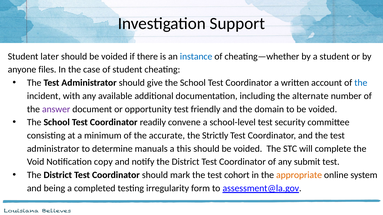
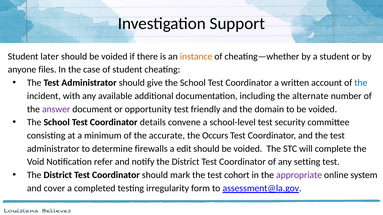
instance colour: blue -> orange (196, 57)
readily: readily -> details (153, 123)
Strictly: Strictly -> Occurs (215, 136)
manuals: manuals -> firewalls (151, 149)
this: this -> edit (184, 149)
copy: copy -> refer (103, 162)
submit: submit -> setting (307, 162)
appropriate colour: orange -> purple (299, 175)
being: being -> cover (54, 189)
